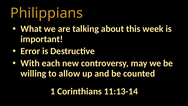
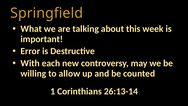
Philippians: Philippians -> Springfield (47, 13)
11:13-14: 11:13-14 -> 26:13-14 (121, 91)
